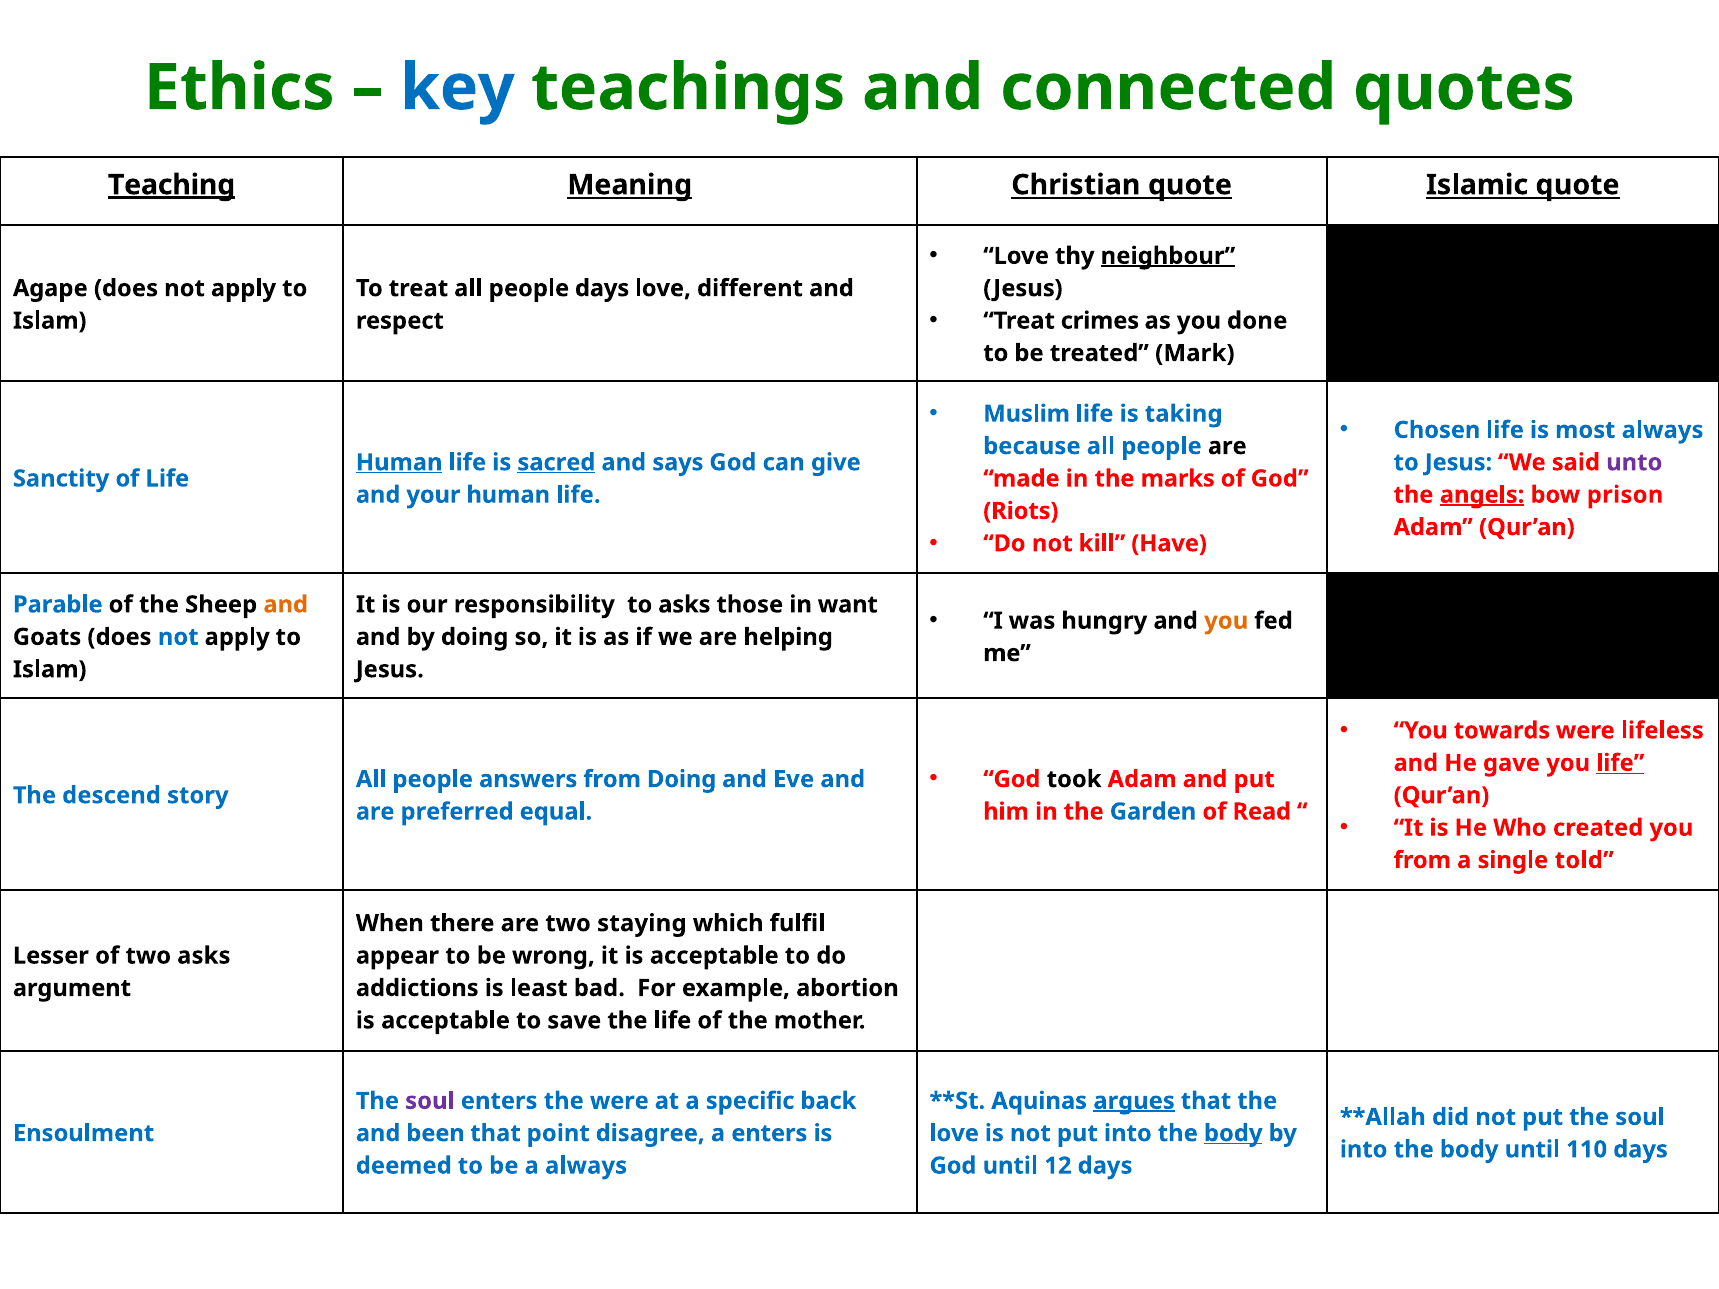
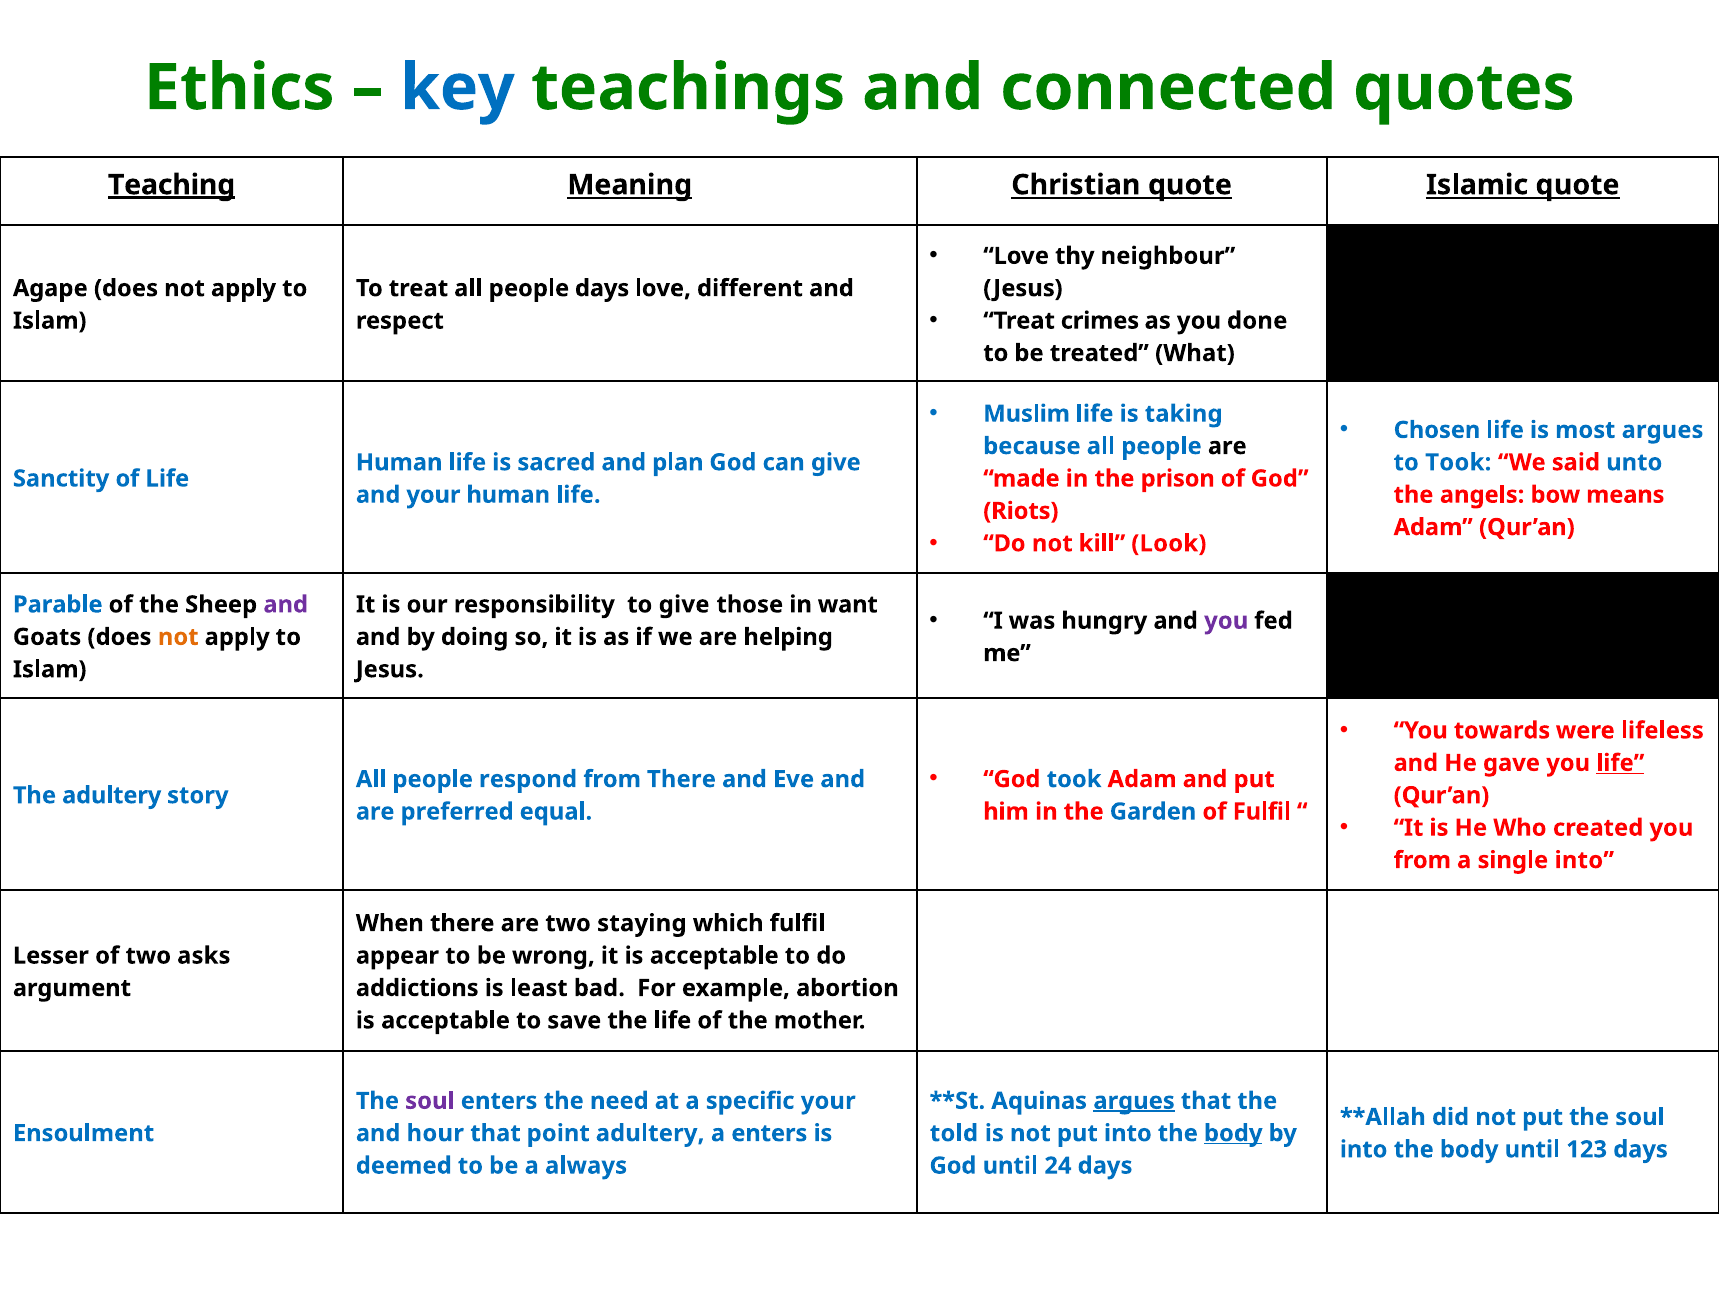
neighbour underline: present -> none (1168, 256)
Mark: Mark -> What (1195, 353)
most always: always -> argues (1663, 430)
Human underline: present -> none (399, 463)
sacred underline: present -> none (556, 463)
says: says -> plan (678, 463)
to Jesus: Jesus -> Took (1458, 463)
unto colour: purple -> blue (1634, 463)
marks: marks -> prison (1178, 479)
angels underline: present -> none (1482, 495)
prison: prison -> means (1625, 495)
Have: Have -> Look (1169, 544)
and colour: orange -> purple (286, 605)
to asks: asks -> give (684, 605)
you colour: orange -> purple (1226, 621)
not colour: blue -> orange (178, 637)
took colour: black -> blue (1074, 779)
answers: answers -> respond (528, 779)
from Doing: Doing -> There (681, 779)
The descend: descend -> adultery (112, 796)
of Read: Read -> Fulfil (1262, 812)
single told: told -> into (1584, 860)
the were: were -> need (619, 1101)
specific back: back -> your (828, 1101)
been: been -> hour (435, 1134)
point disagree: disagree -> adultery (650, 1134)
love: love -> told (954, 1134)
110: 110 -> 123 (1587, 1150)
12: 12 -> 24 (1058, 1166)
